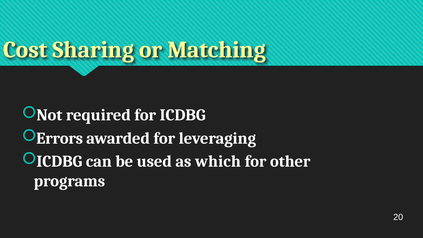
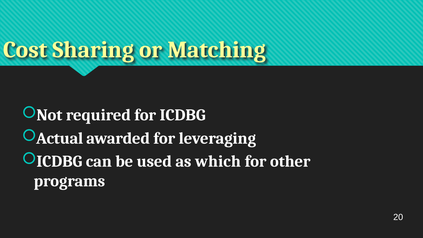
Errors: Errors -> Actual (60, 138)
